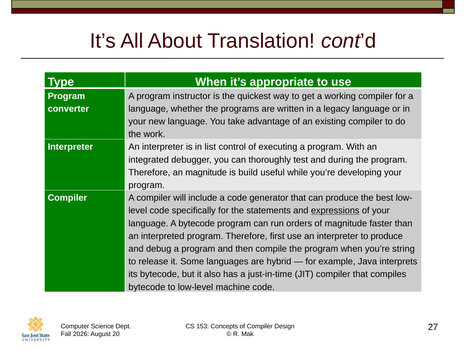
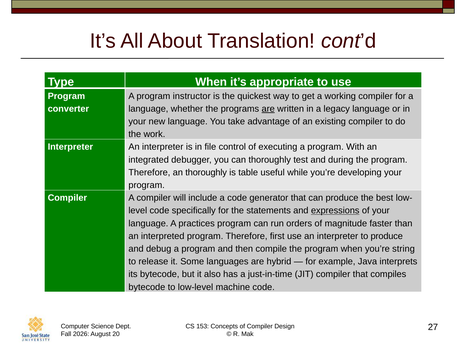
are underline: none -> present (268, 109)
list: list -> file (210, 147)
an magnitude: magnitude -> thoroughly (206, 172)
build: build -> table (248, 172)
A bytecode: bytecode -> practices (197, 223)
